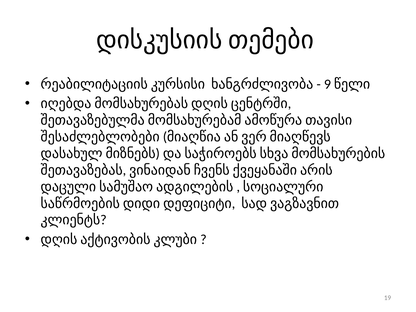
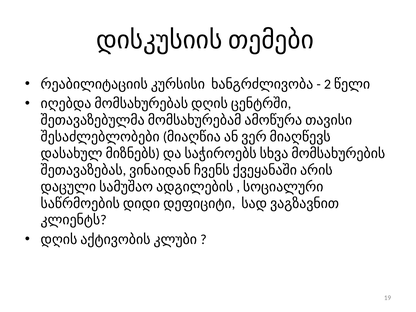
9: 9 -> 2 (327, 84)
